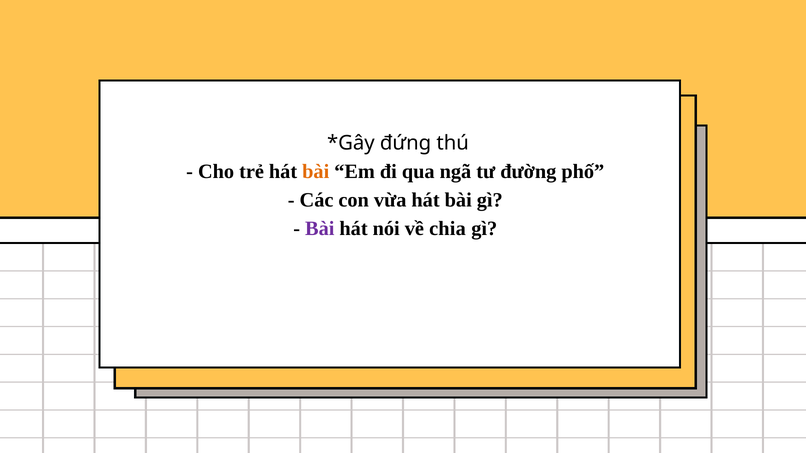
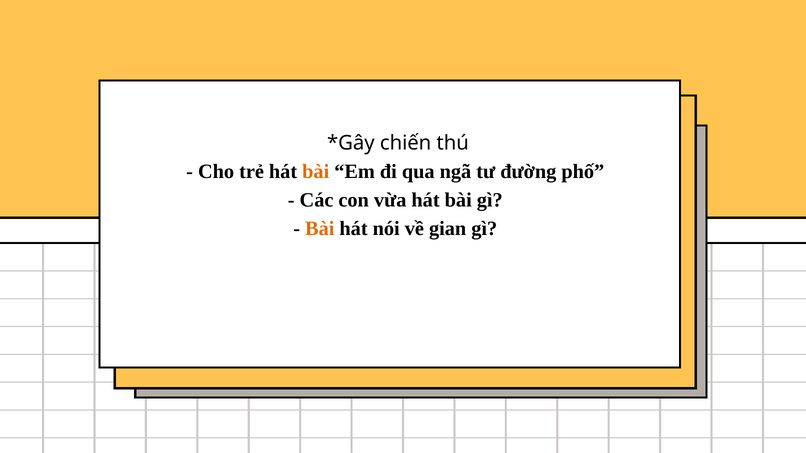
đứng: đứng -> chiến (406, 143)
Bài colour: purple -> orange (320, 228)
chia: chia -> gian (448, 228)
